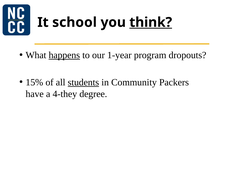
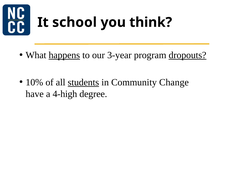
think underline: present -> none (151, 22)
1-year: 1-year -> 3-year (119, 55)
dropouts underline: none -> present (188, 55)
15%: 15% -> 10% (34, 82)
Packers: Packers -> Change (174, 82)
4-they: 4-they -> 4-high (65, 94)
